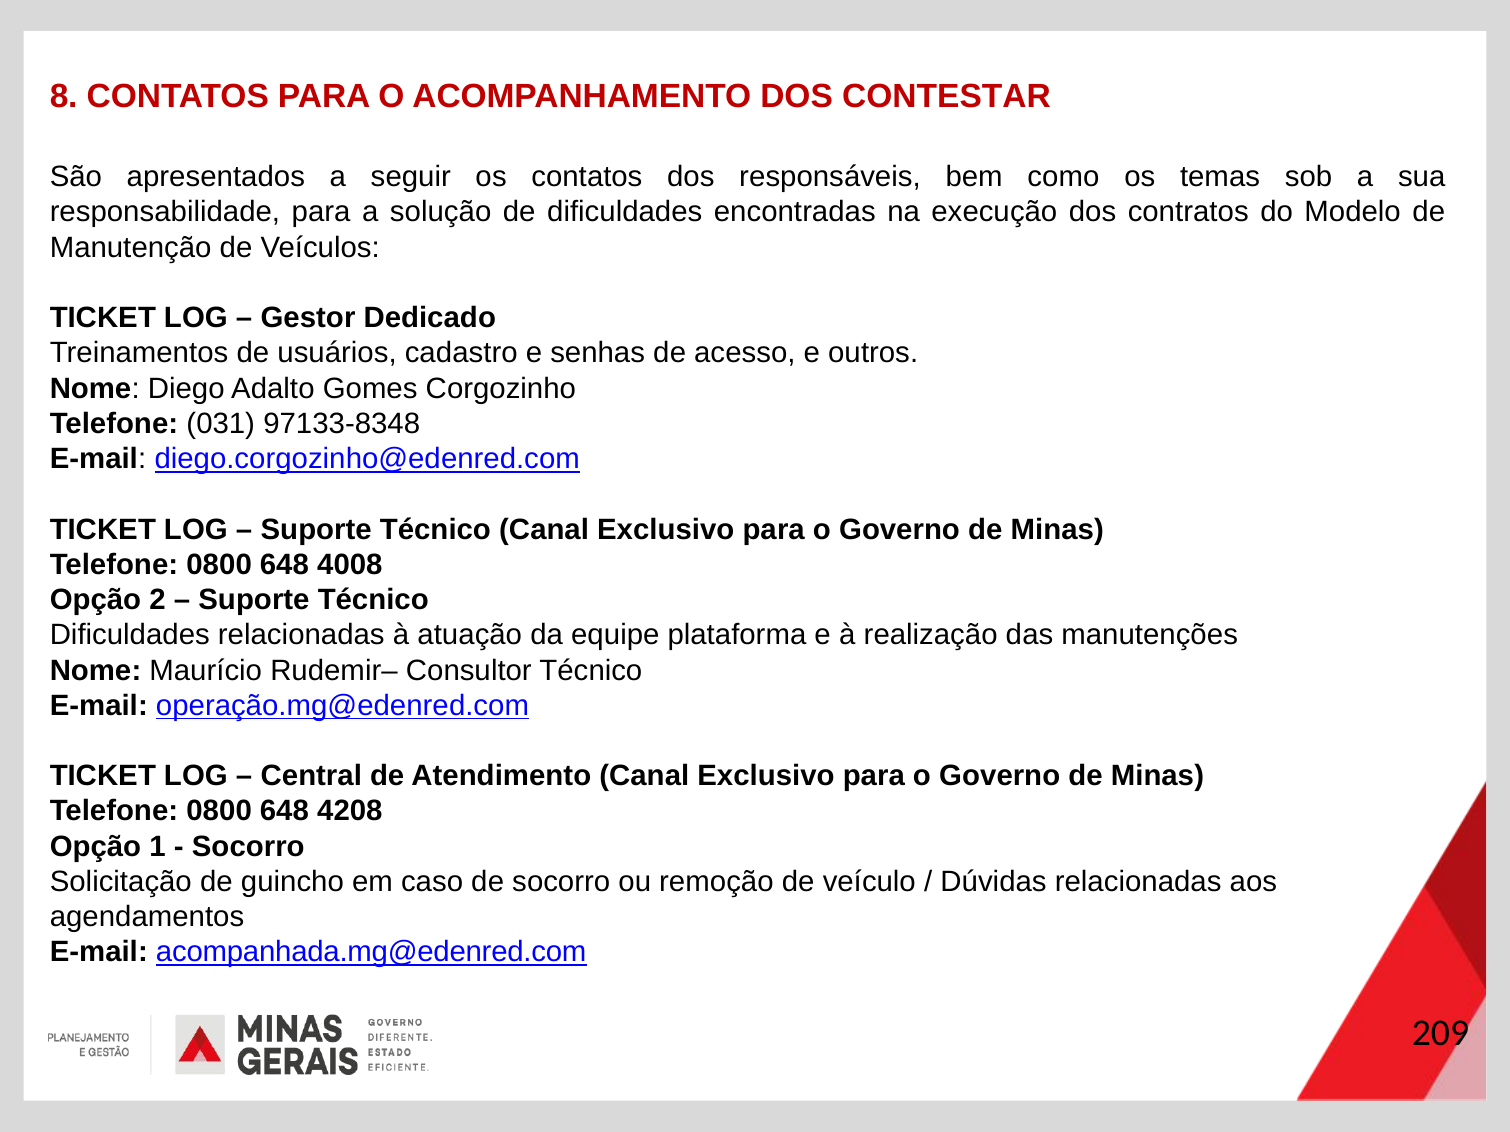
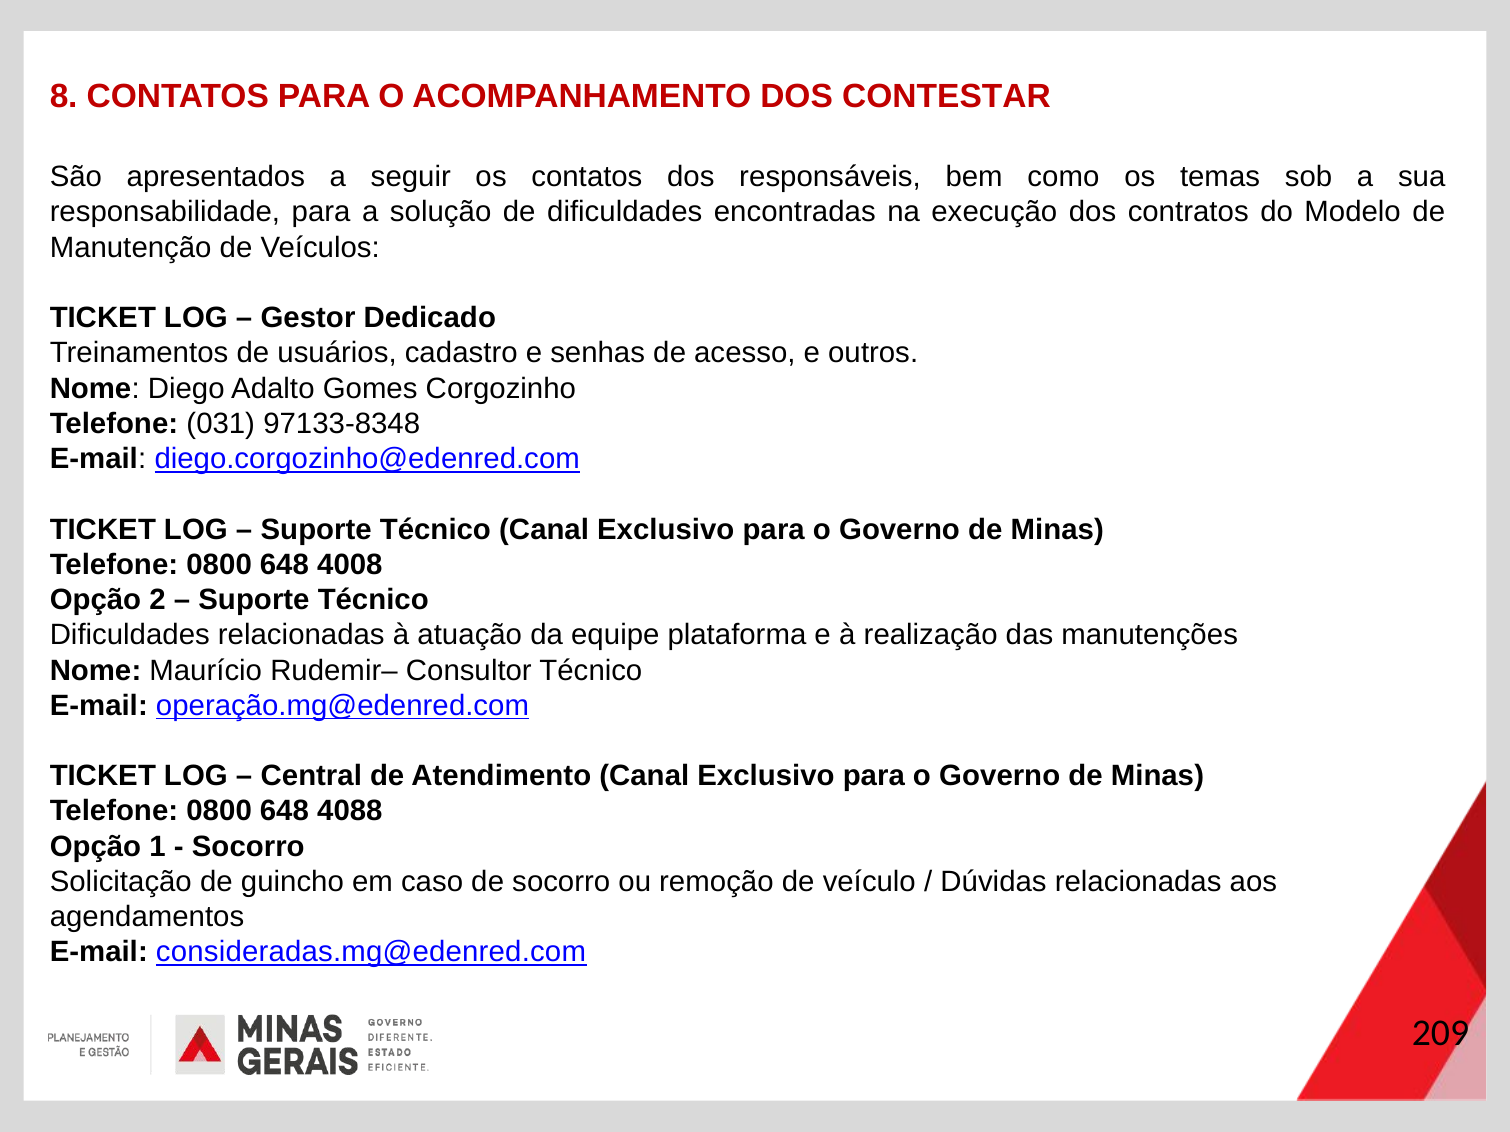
4208: 4208 -> 4088 (350, 812)
acompanhada.mg@edenred.com: acompanhada.mg@edenred.com -> consideradas.mg@edenred.com (371, 953)
